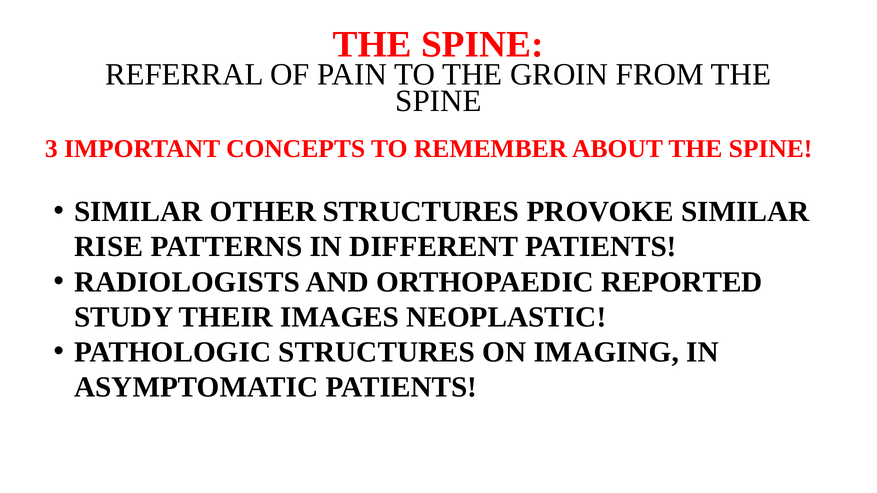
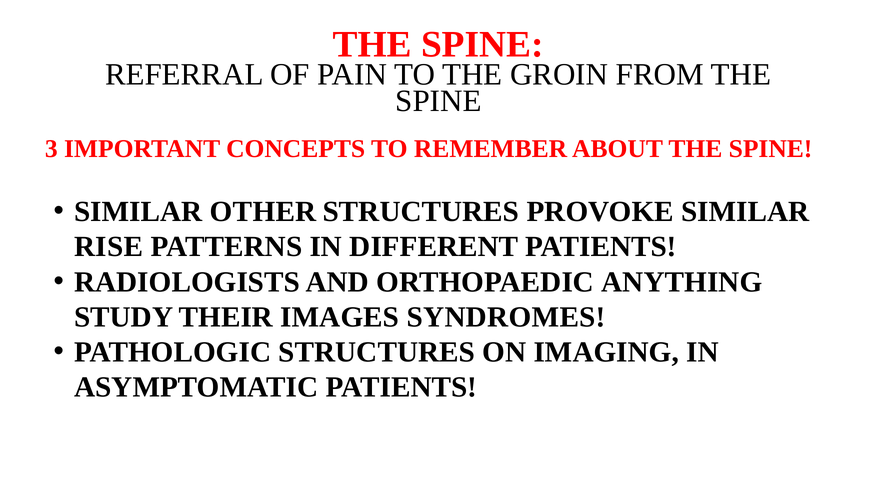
REPORTED: REPORTED -> ANYTHING (682, 282)
NEOPLASTIC: NEOPLASTIC -> SYNDROMES (506, 317)
